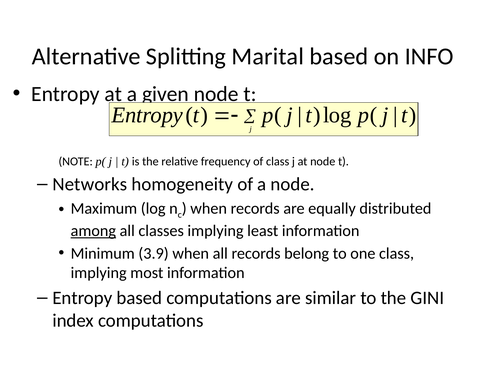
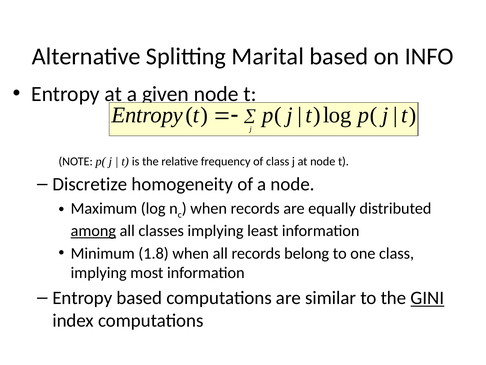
Networks: Networks -> Discretize (90, 184)
3.9: 3.9 -> 1.8 (154, 253)
GINI underline: none -> present (427, 298)
